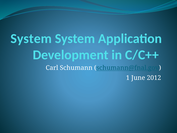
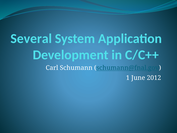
System: System -> Several (31, 39)
